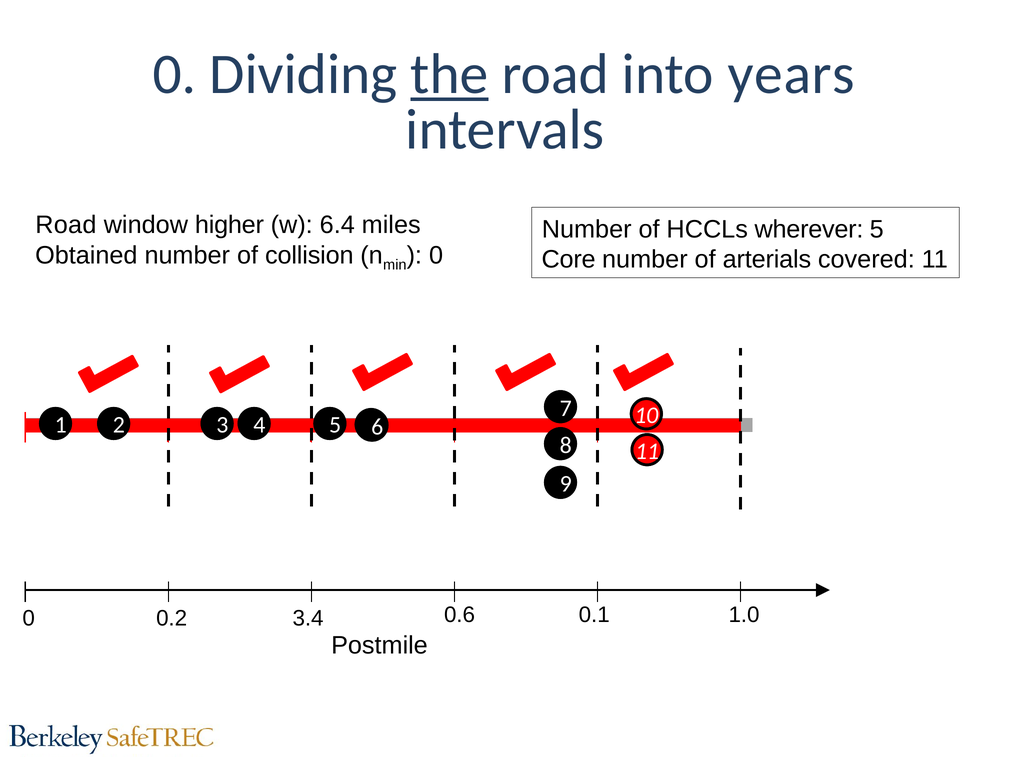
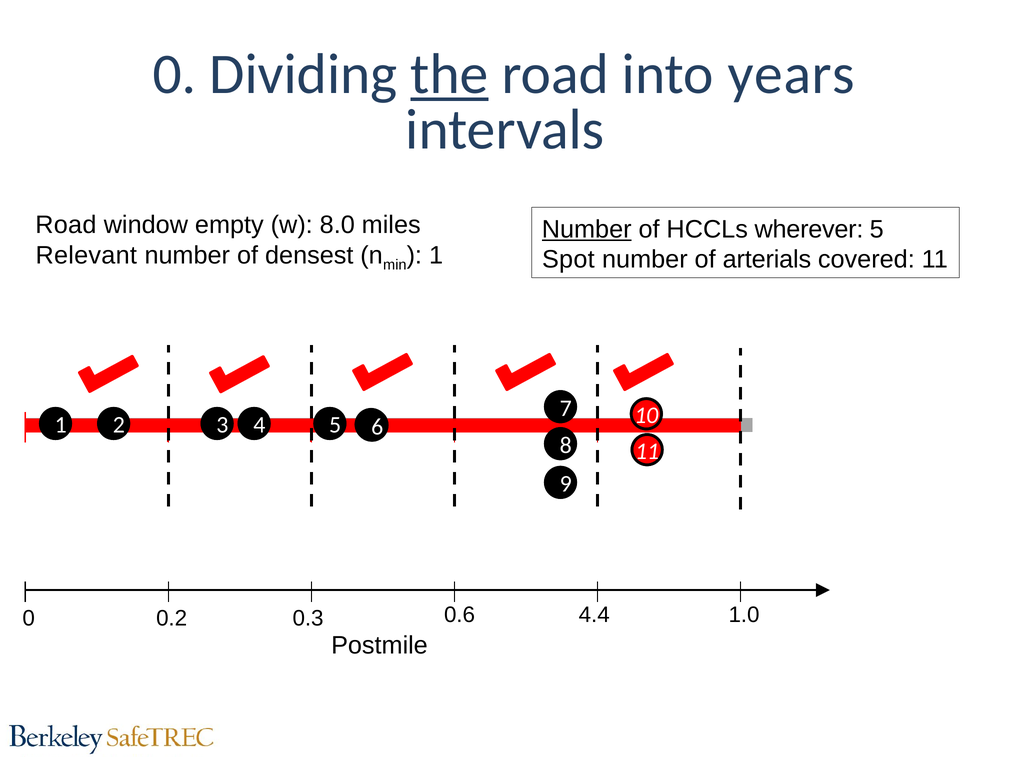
higher: higher -> empty (229, 225)
6.4: 6.4 -> 8.0 (337, 225)
Number underline: none -> present (587, 229)
Obtained: Obtained -> Relevant (86, 255)
collision: collision -> densest (309, 255)
0: 0 -> 1 (436, 255)
Core: Core -> Spot (568, 260)
3.4: 3.4 -> 0.3 (308, 619)
0.1: 0.1 -> 4.4 (594, 615)
